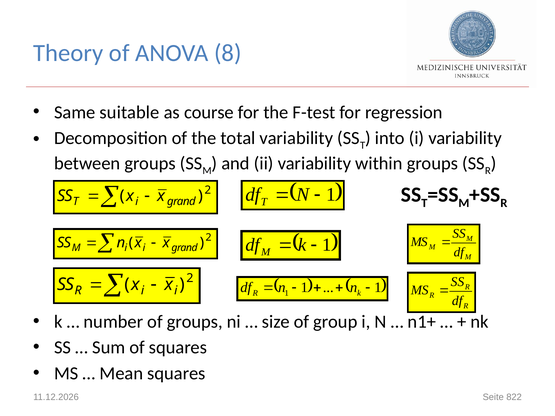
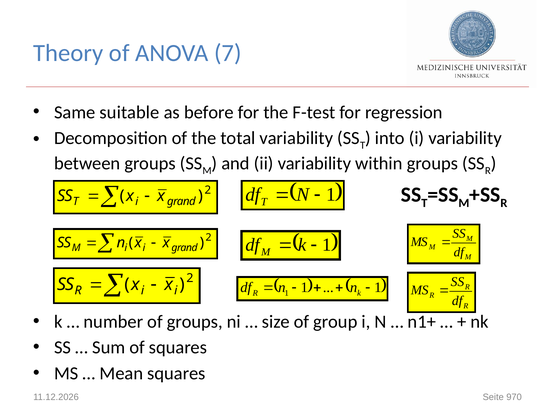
8: 8 -> 7 (228, 53)
course: course -> before (209, 112)
822: 822 -> 970 (514, 398)
